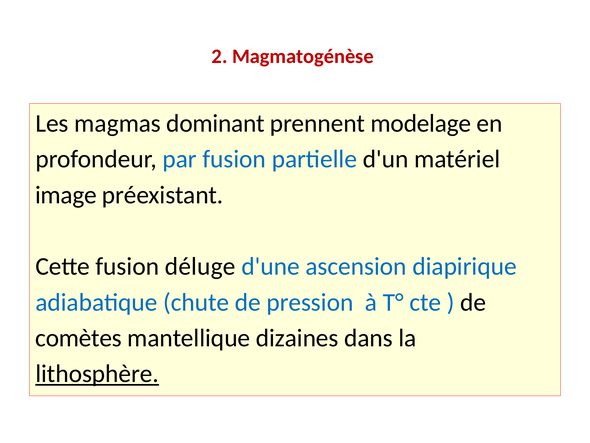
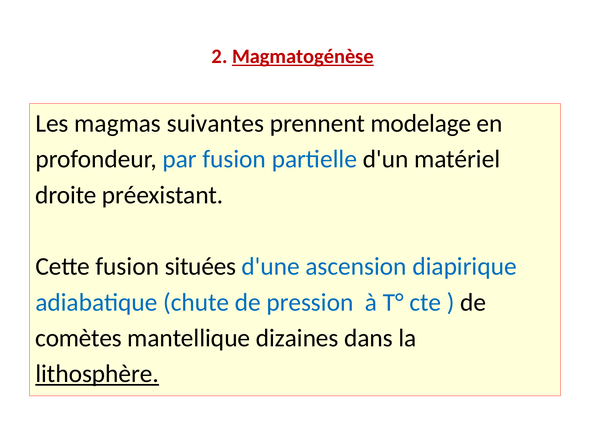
Magmatogénèse underline: none -> present (303, 56)
dominant: dominant -> suivantes (215, 123)
image: image -> droite (66, 195)
déluge: déluge -> situées (200, 266)
